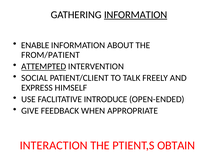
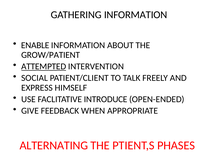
INFORMATION underline: present -> none (136, 15)
FROM/PATIENT: FROM/PATIENT -> GROW/PATIENT (51, 55)
INTERACTION: INTERACTION -> ALTERNATING (54, 146)
OBTAIN: OBTAIN -> PHASES (176, 146)
